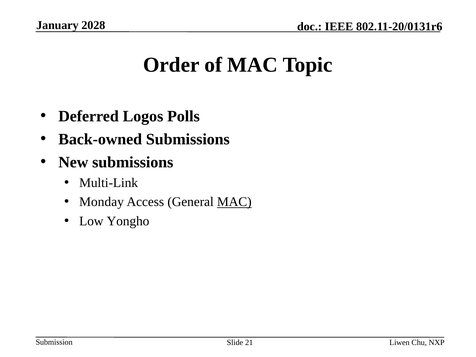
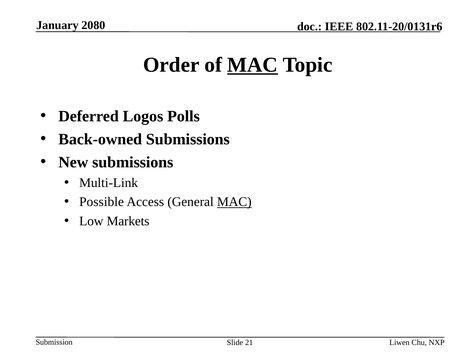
2028: 2028 -> 2080 (93, 25)
MAC underline: none -> present (253, 65)
Monday: Monday -> Possible (102, 202)
Yongho: Yongho -> Markets (128, 221)
